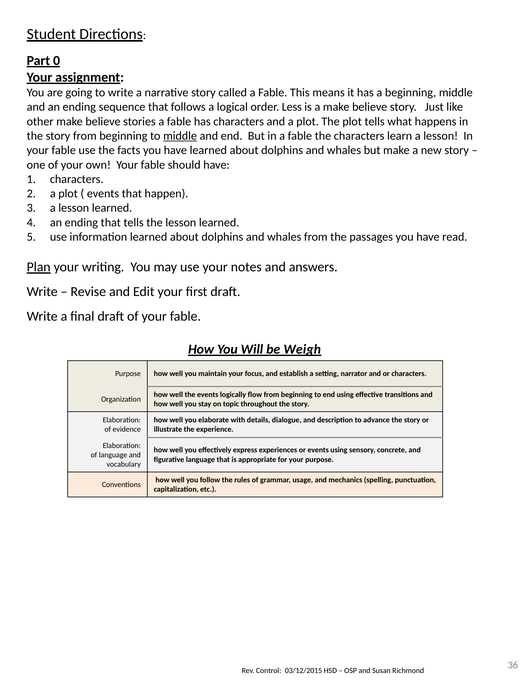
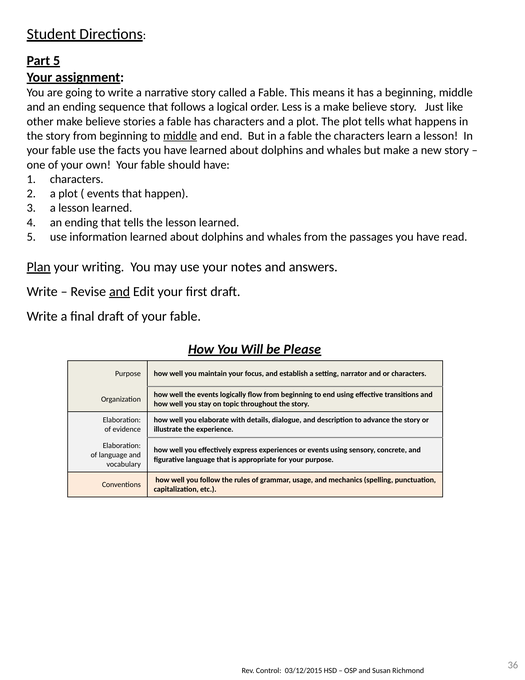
Part 0: 0 -> 5 (57, 61)
and underline: none -> present (120, 291)
Weigh: Weigh -> Please (302, 349)
